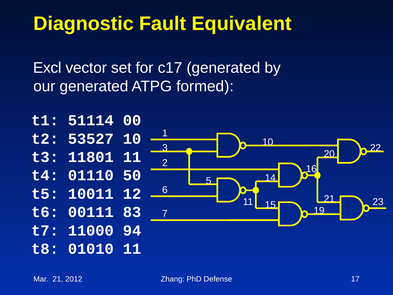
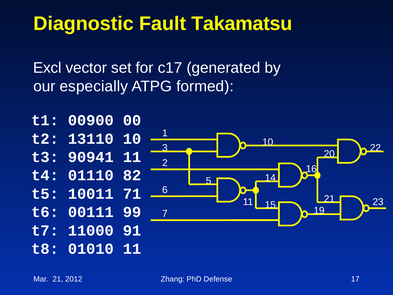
Equivalent: Equivalent -> Takamatsu (242, 24)
our generated: generated -> especially (94, 86)
51114: 51114 -> 00900 (91, 120)
53527: 53527 -> 13110 (91, 139)
11801: 11801 -> 90941 (91, 157)
50: 50 -> 82 (132, 175)
12: 12 -> 71 (132, 194)
83: 83 -> 99 (132, 212)
94: 94 -> 91 (132, 230)
